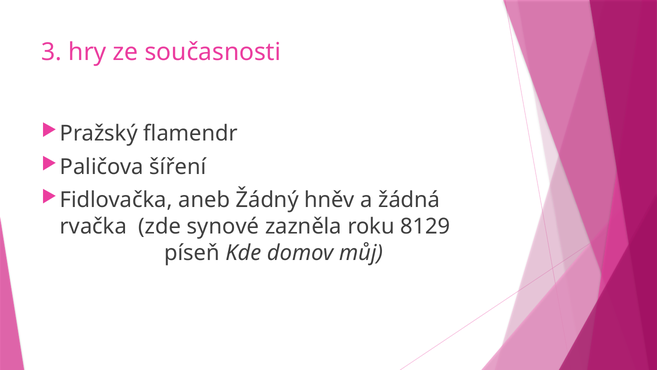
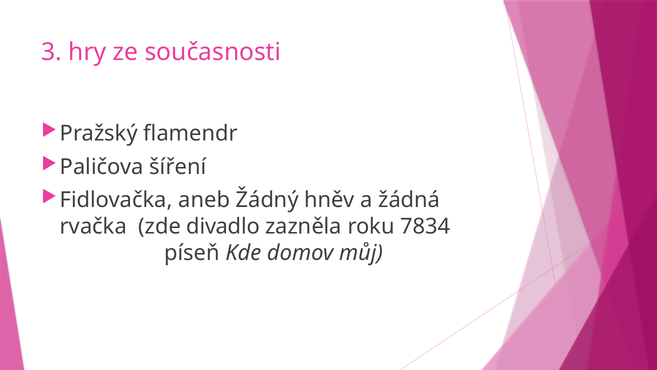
synové: synové -> divadlo (223, 226)
8129: 8129 -> 7834 (425, 226)
